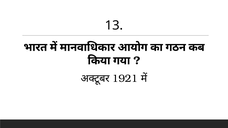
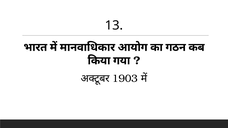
1921: 1921 -> 1903 (125, 79)
